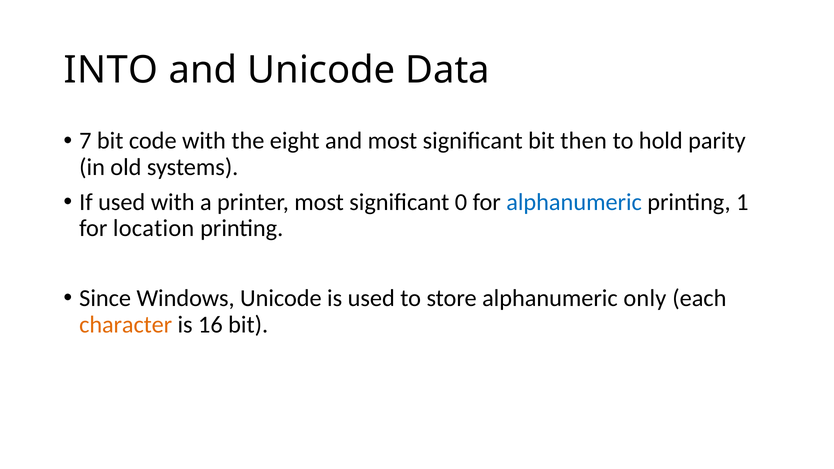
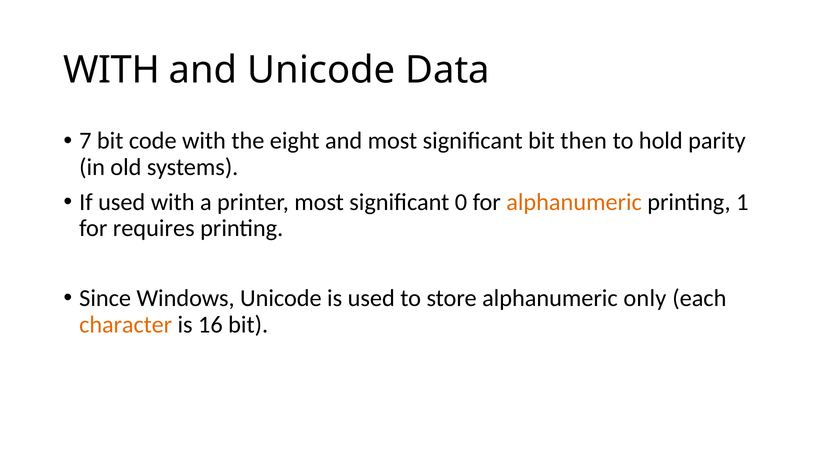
INTO: INTO -> WITH (111, 70)
alphanumeric colour: blue -> orange (574, 202)
location: location -> requires (154, 229)
